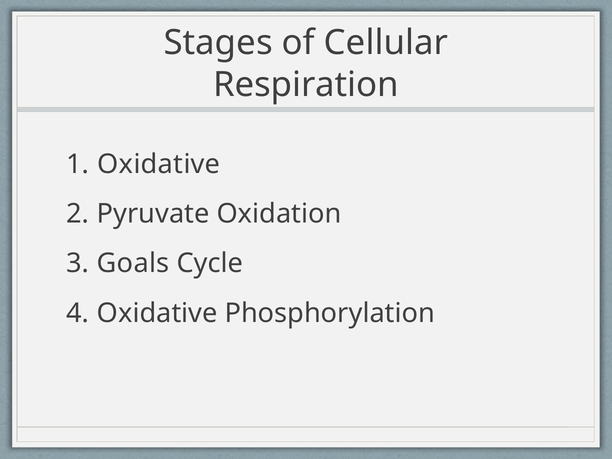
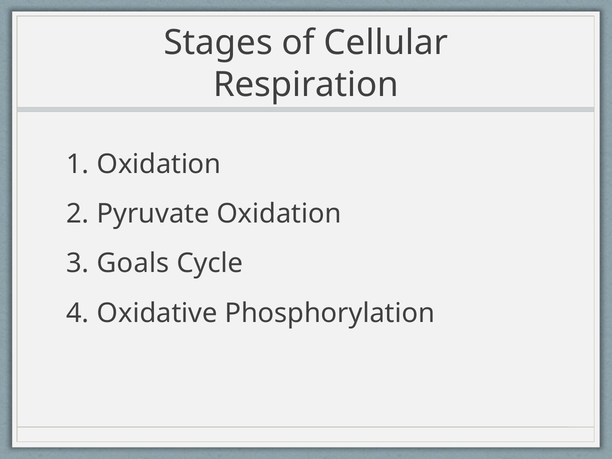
Oxidative: Oxidative -> Oxidation (159, 164)
